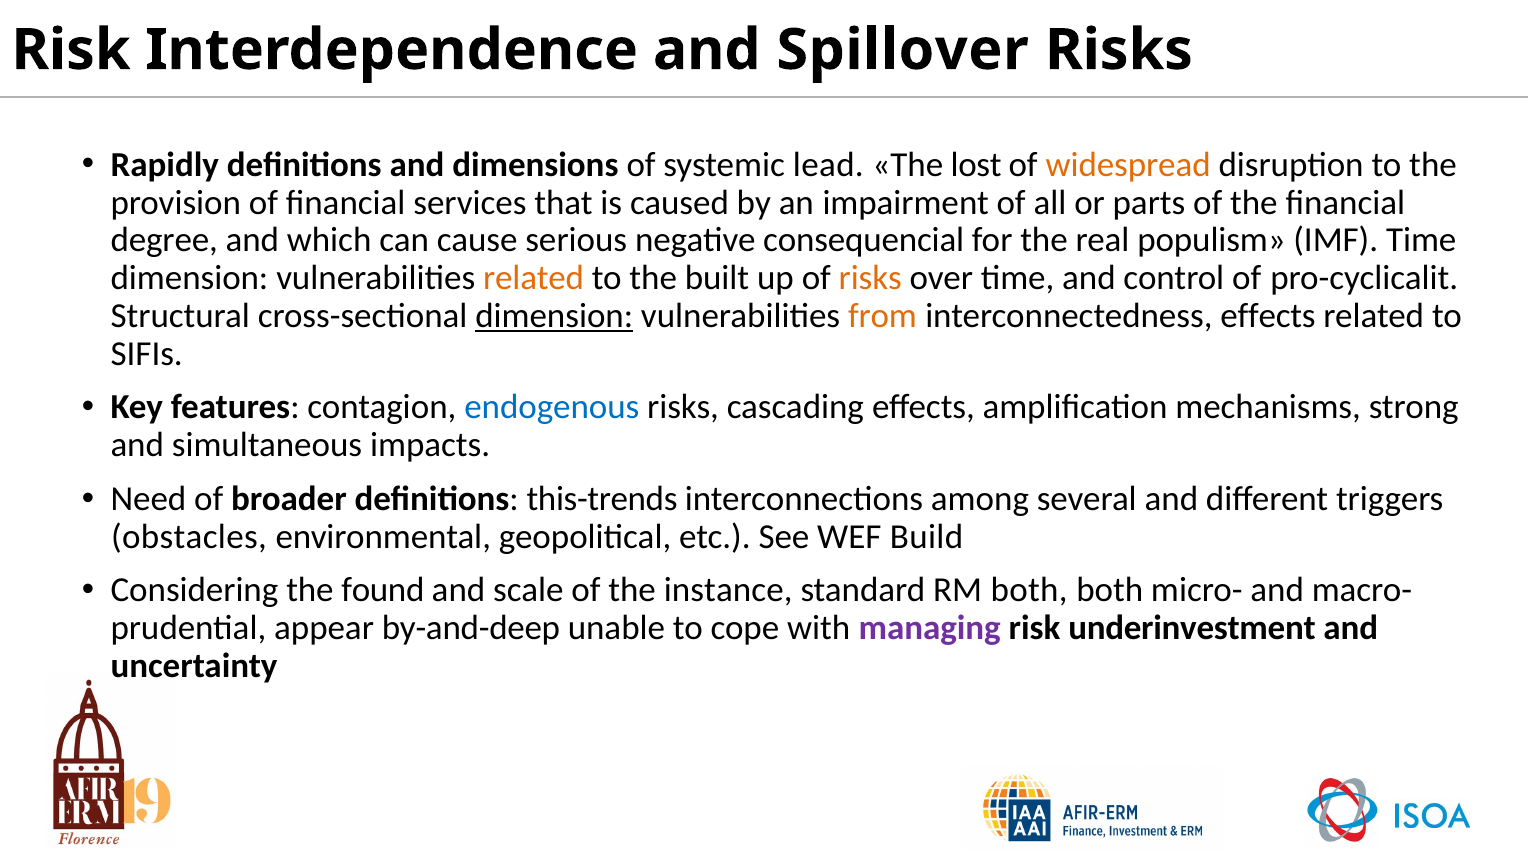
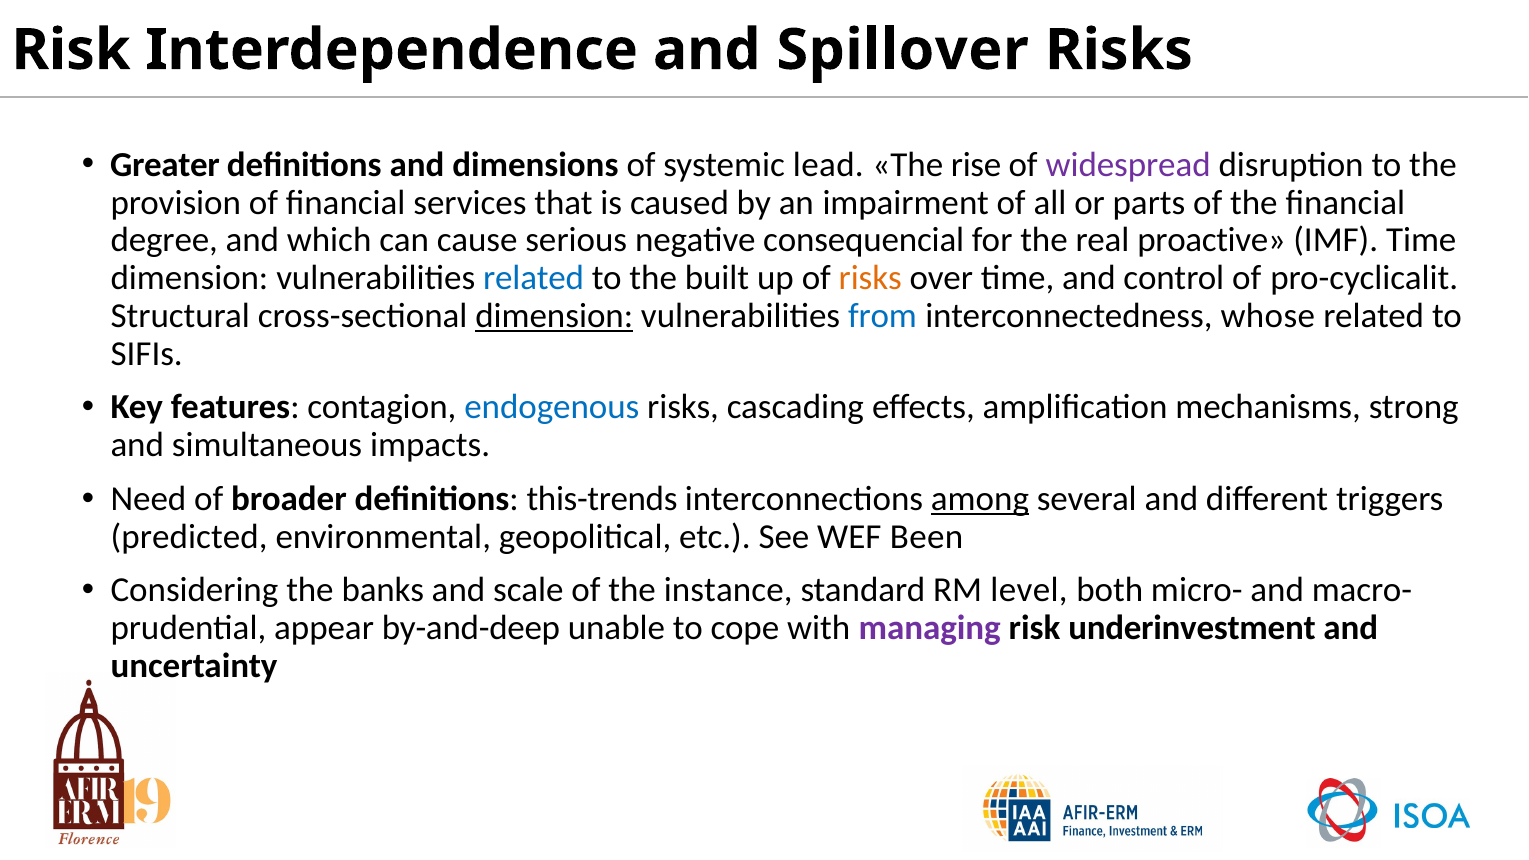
Rapidly: Rapidly -> Greater (165, 165)
lost: lost -> rise (976, 165)
widespread colour: orange -> purple (1128, 165)
populism: populism -> proactive (1212, 240)
related colour: orange -> blue (534, 278)
from colour: orange -> blue (882, 316)
interconnectedness effects: effects -> whose (1268, 316)
among underline: none -> present (980, 499)
obstacles: obstacles -> predicted (189, 537)
Build: Build -> Been (927, 537)
found: found -> banks (383, 590)
RM both: both -> level (1029, 590)
